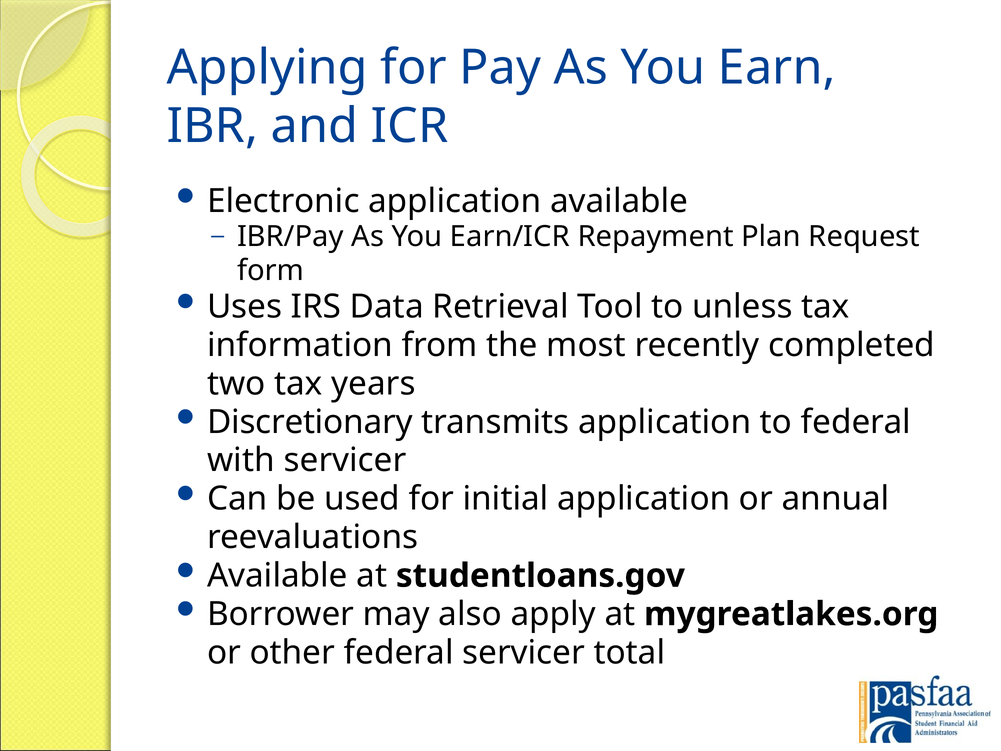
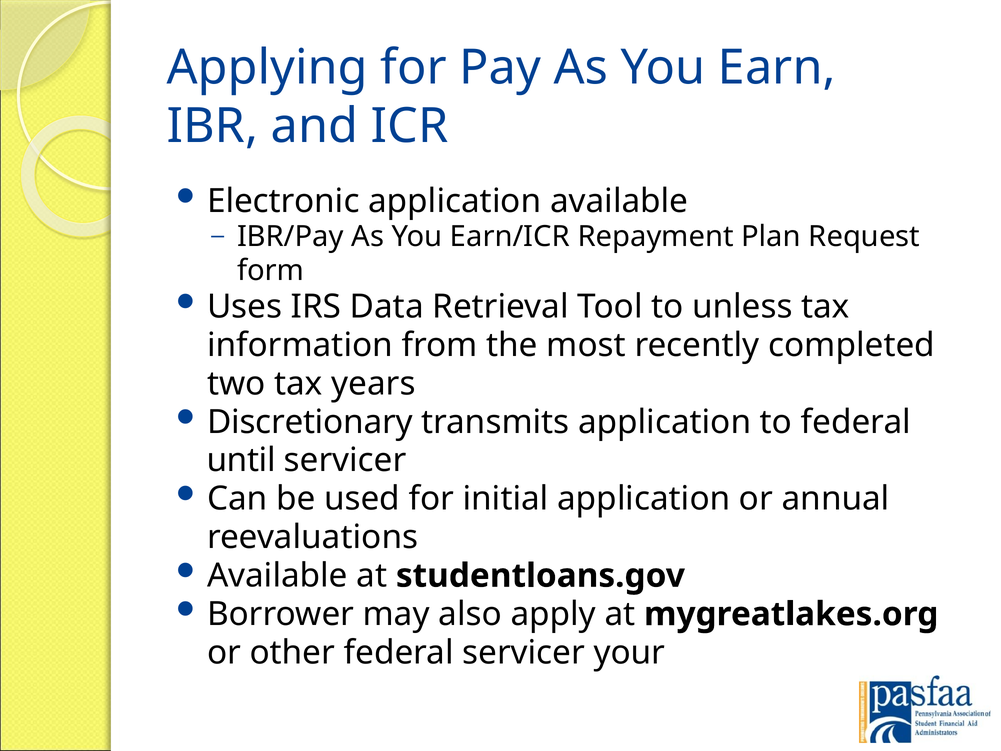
with: with -> until (241, 460)
total: total -> your (630, 652)
